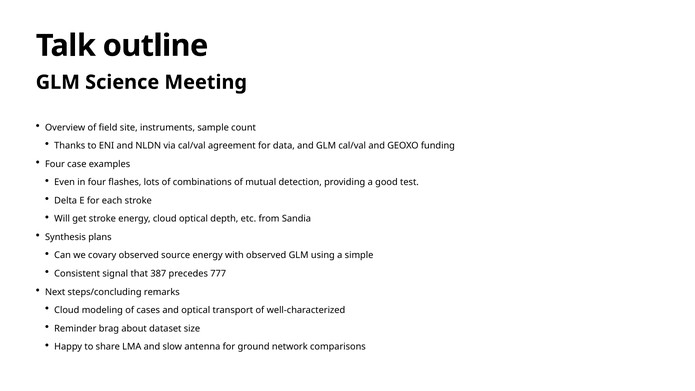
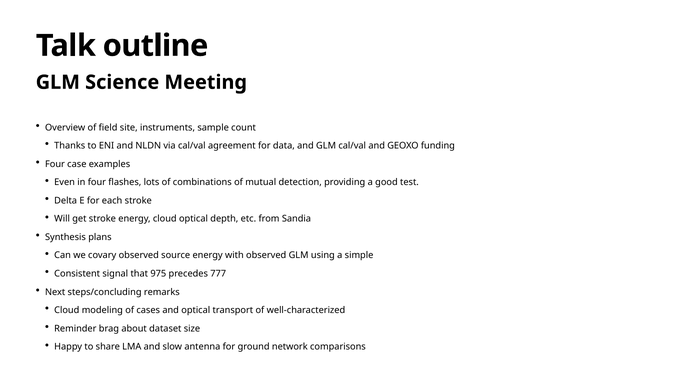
387: 387 -> 975 (158, 274)
